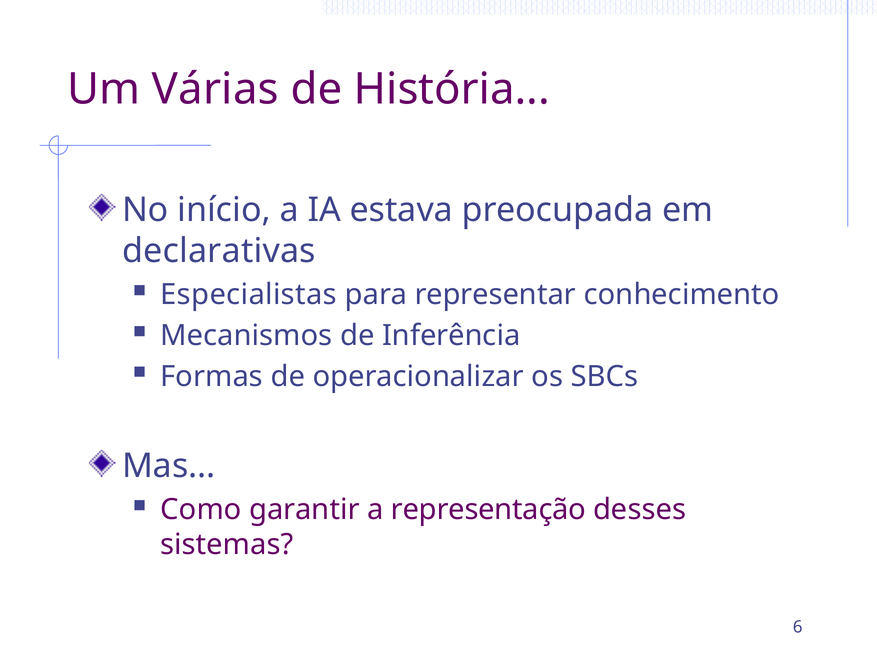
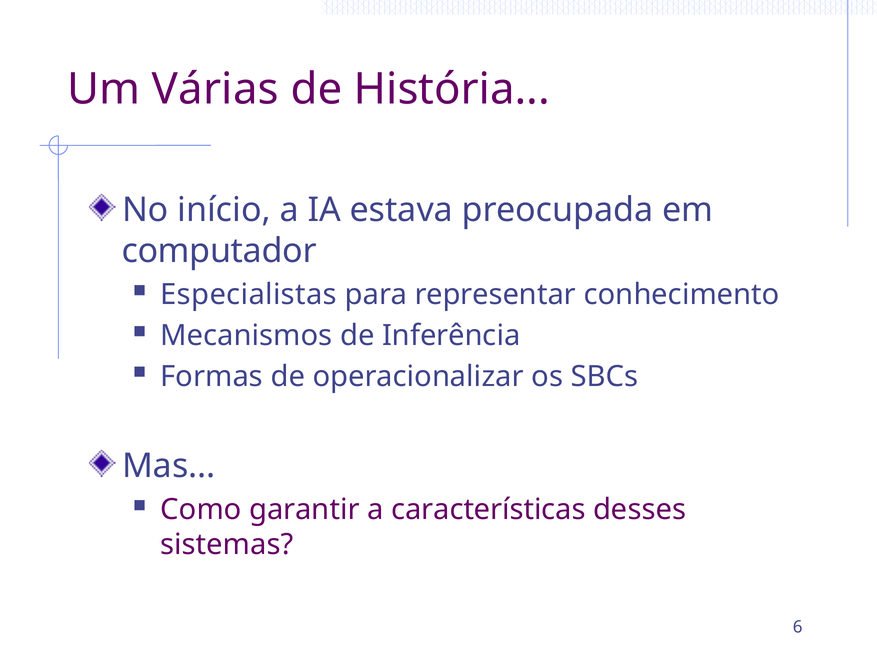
declarativas: declarativas -> computador (219, 251)
representação: representação -> características (488, 509)
